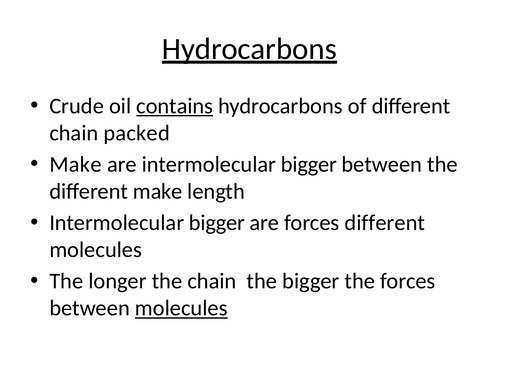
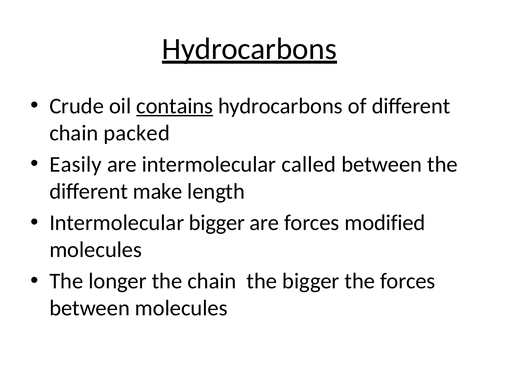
Make: Make -> Easily (76, 165)
are intermolecular bigger: bigger -> called (309, 165)
forces different: different -> modified (385, 223)
molecules underline: present -> none (181, 309)
